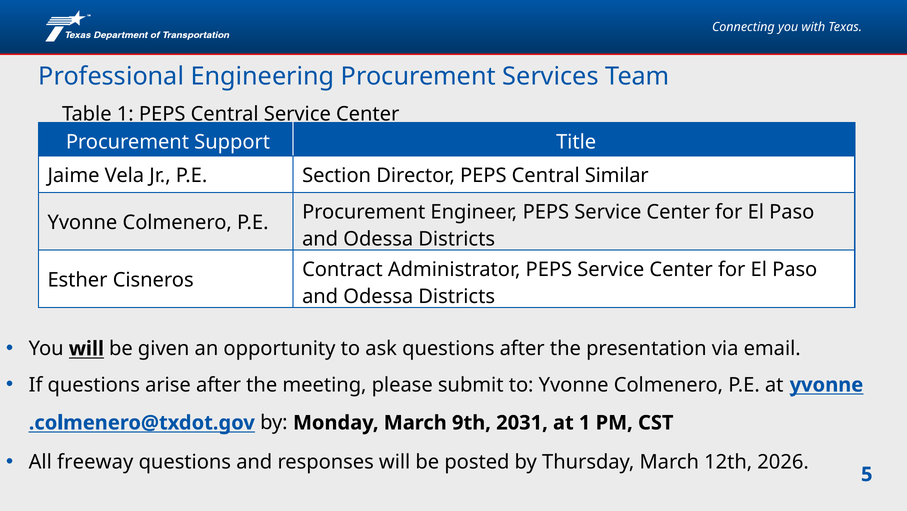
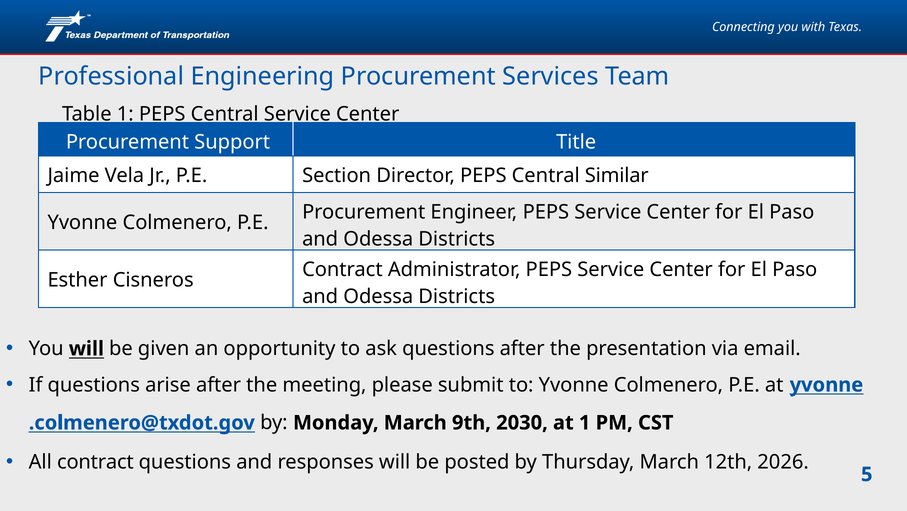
2031: 2031 -> 2030 (522, 423)
All freeway: freeway -> contract (95, 462)
